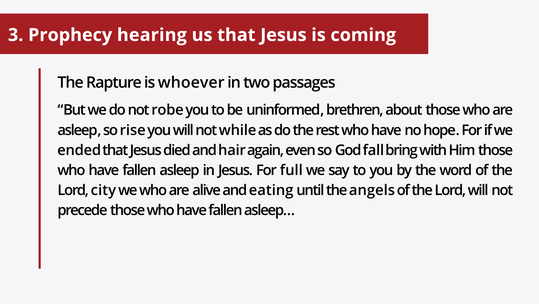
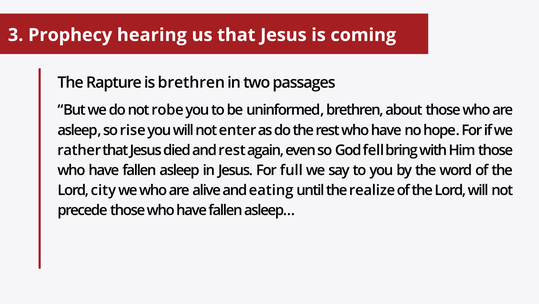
is whoever: whoever -> brethren (191, 83)
while: while -> enter (238, 130)
ended: ended -> rather (79, 150)
and hair: hair -> rest (232, 150)
fall: fall -> fell (373, 150)
angels: angels -> realize (372, 190)
